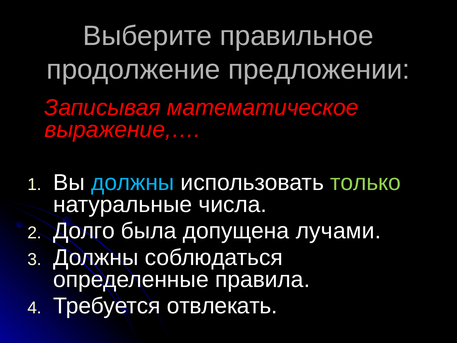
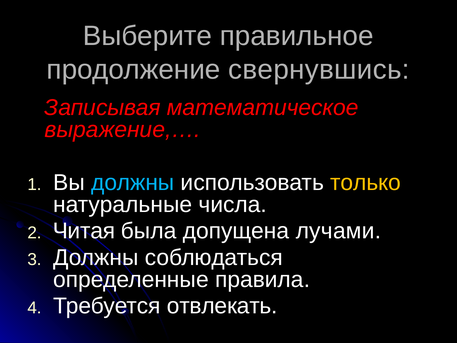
предложении: предложении -> свернувшись (319, 69)
только colour: light green -> yellow (366, 182)
Долго: Долго -> Читая (84, 231)
